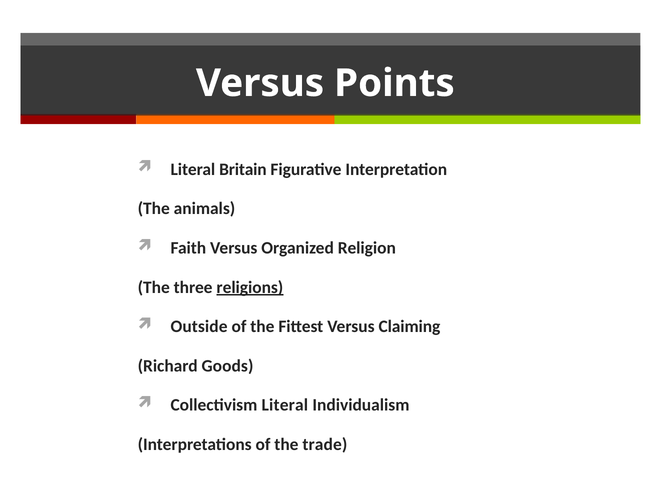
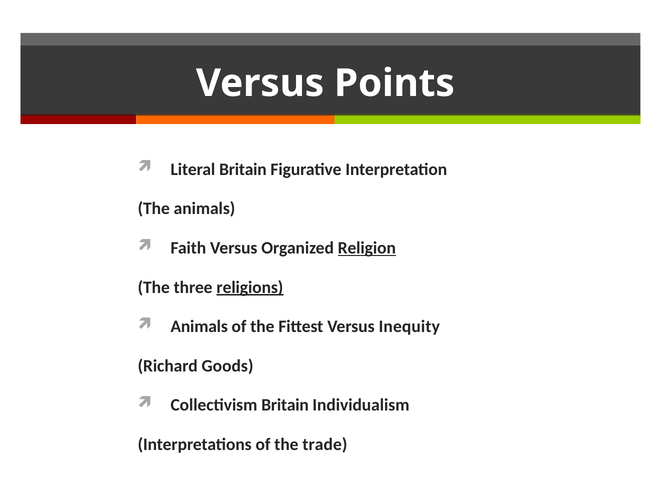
Religion underline: none -> present (367, 248)
Outside: Outside -> Animals (199, 326)
Claiming: Claiming -> Inequity (409, 326)
Collectivism Literal: Literal -> Britain (285, 405)
